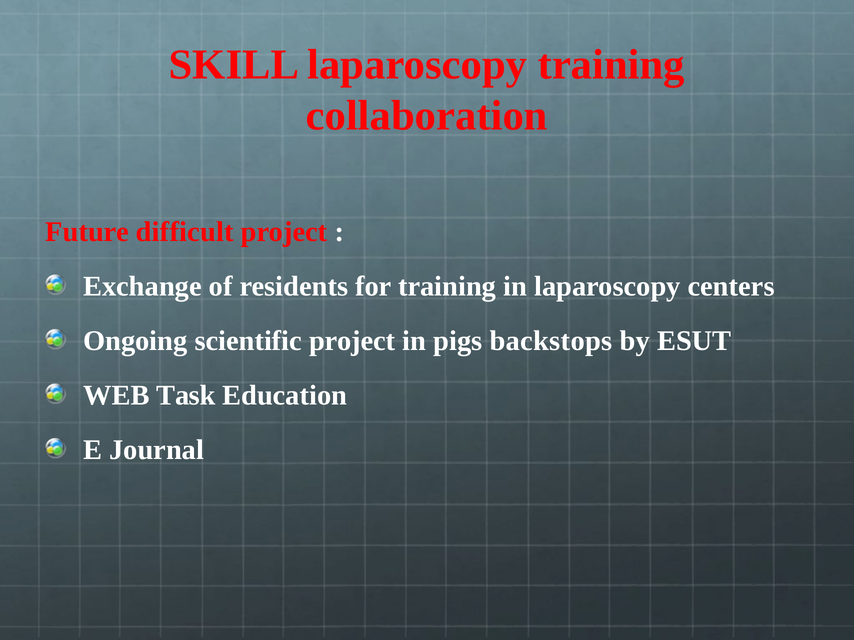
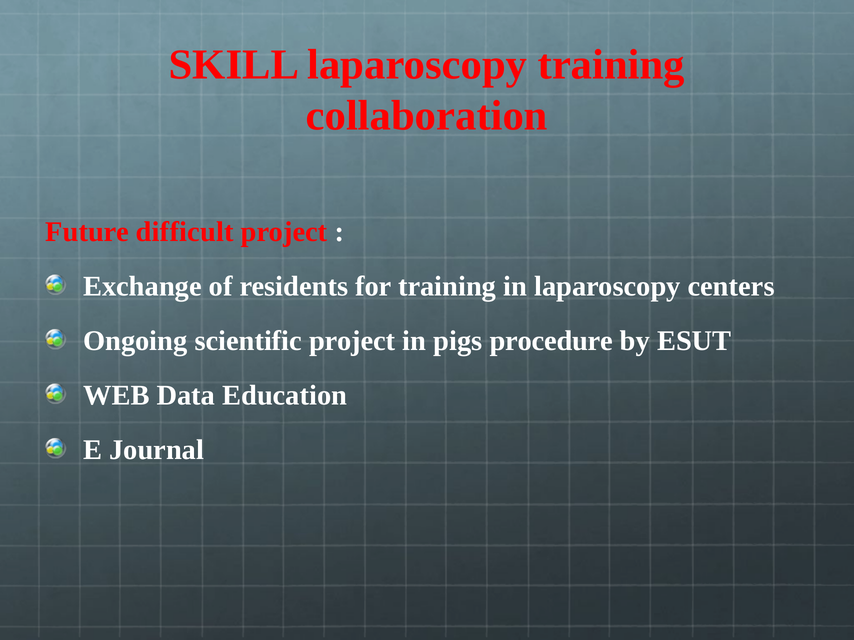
backstops: backstops -> procedure (551, 341)
Task: Task -> Data (186, 396)
